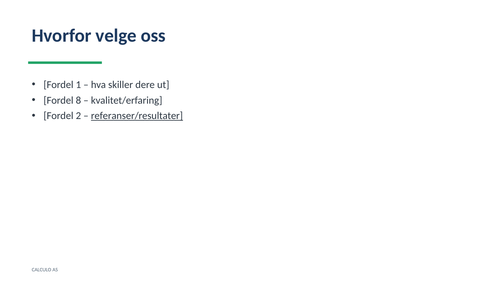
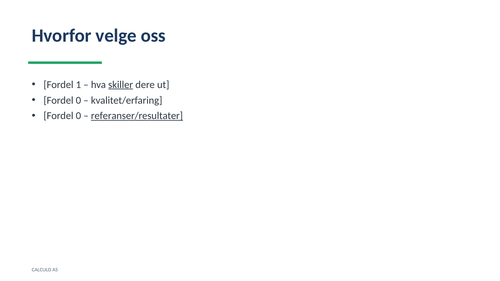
skiller underline: none -> present (121, 85)
8: 8 -> 0 (78, 100)
2: 2 -> 0 (78, 116)
